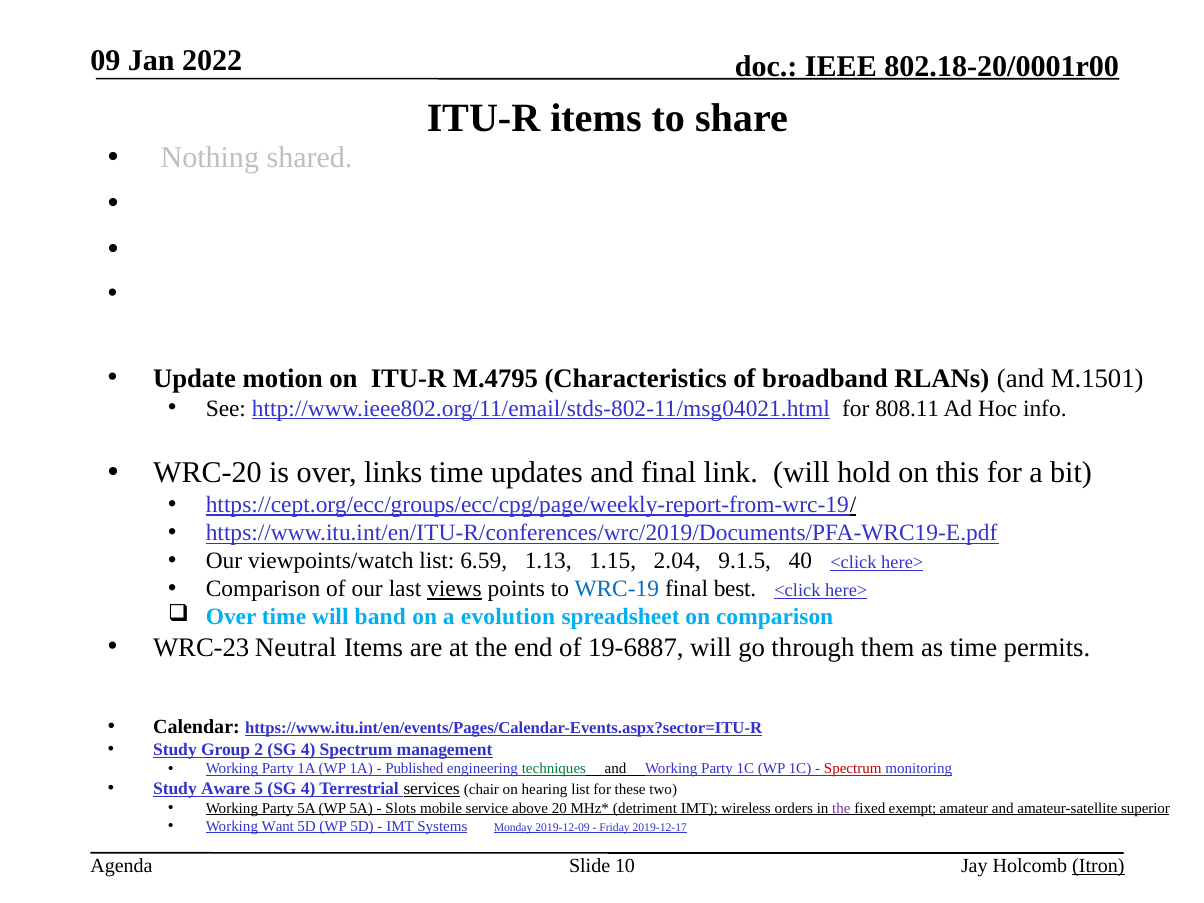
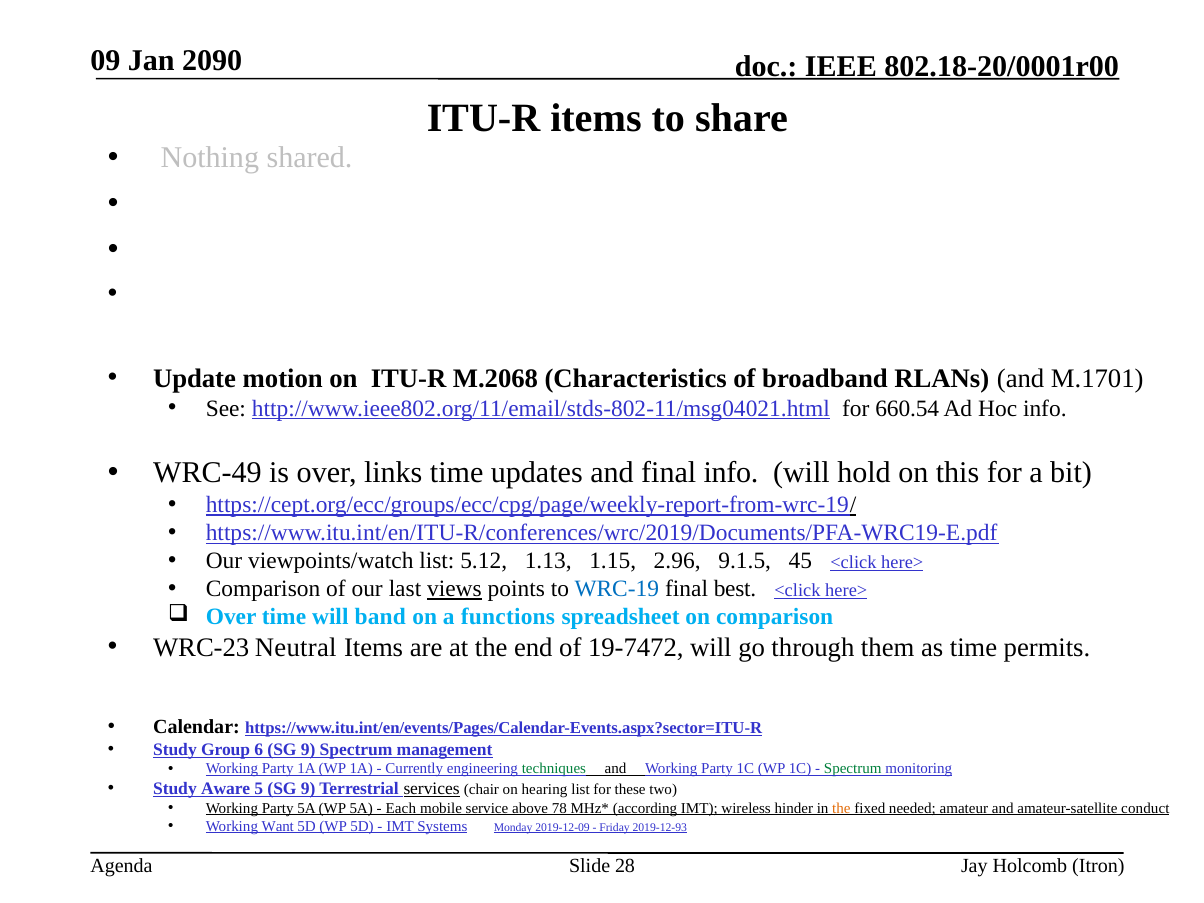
2022: 2022 -> 2090 (212, 60)
M.4795: M.4795 -> M.2068 (495, 379)
M.1501: M.1501 -> M.1701 (1097, 379)
808.11: 808.11 -> 660.54 (907, 408)
WRC-20: WRC-20 -> WRC-49 (207, 473)
final link: link -> info (731, 473)
6.59: 6.59 -> 5.12 (484, 561)
2.04: 2.04 -> 2.96 (677, 561)
40: 40 -> 45 (800, 561)
evolution: evolution -> functions (508, 617)
19-6887: 19-6887 -> 19-7472 (636, 647)
2: 2 -> 6 (259, 750)
4: 4 -> 9 (308, 750)
Published: Published -> Currently (414, 769)
Spectrum colour: red -> green (853, 769)
5 SG 4: 4 -> 9 (308, 789)
Slots: Slots -> Each (401, 808)
20: 20 -> 78 (559, 808)
detriment: detriment -> according (645, 808)
orders: orders -> hinder (794, 808)
the colour: purple -> orange (841, 808)
exempt: exempt -> needed (912, 808)
superior: superior -> conduct (1145, 808)
2019-12-17: 2019-12-17 -> 2019-12-93 (660, 827)
10: 10 -> 28 (625, 866)
Itron underline: present -> none (1098, 866)
